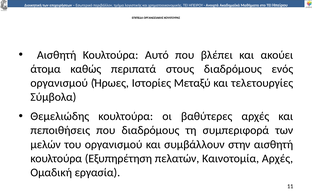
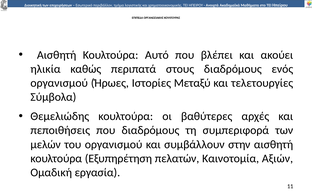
άτοµα: άτοµα -> ηλικία (45, 69)
Καινοτοµία Αρχές: Αρχές -> Αξιών (277, 158)
